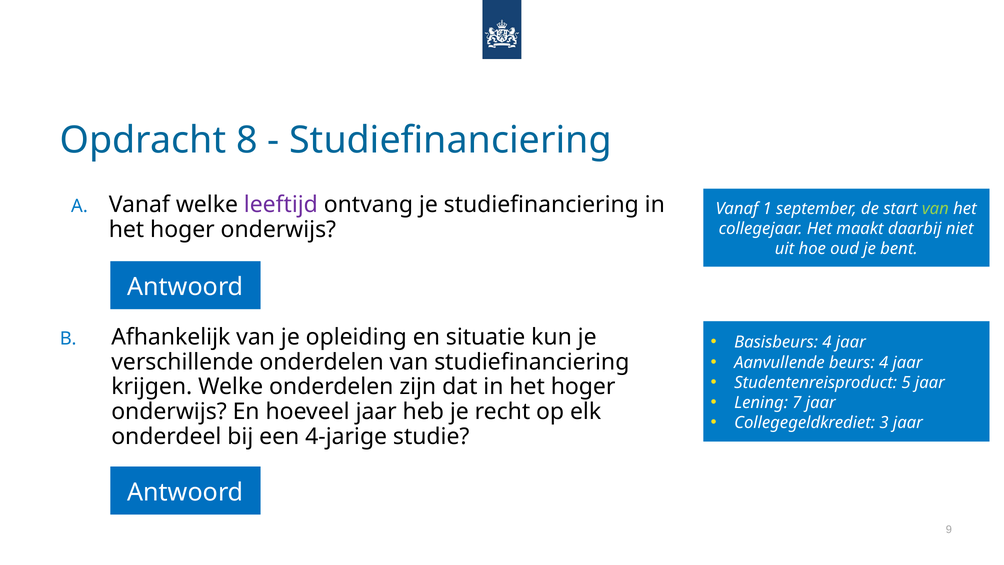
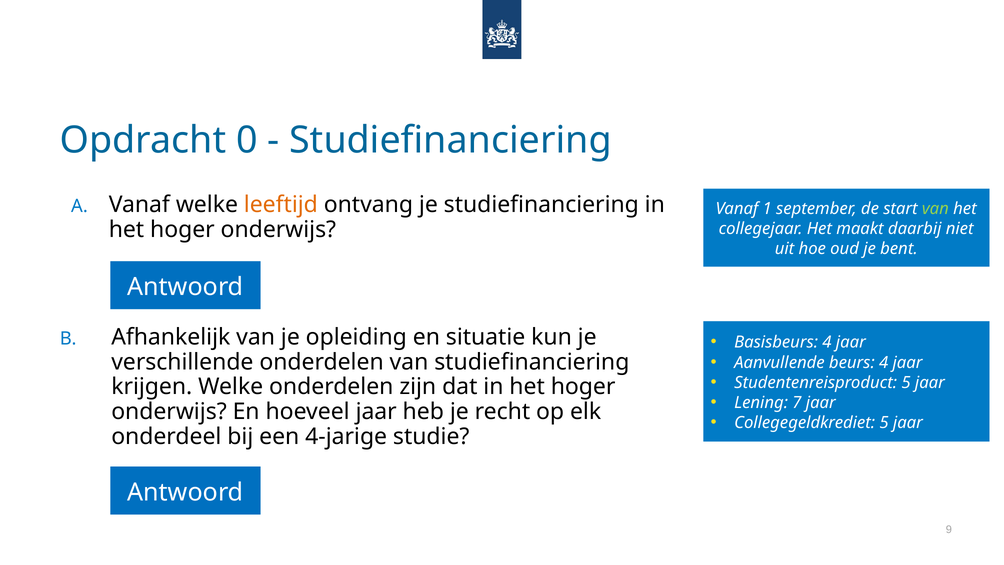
8: 8 -> 0 (247, 140)
leeftijd colour: purple -> orange (281, 205)
Collegegeldkrediet 3: 3 -> 5 (884, 423)
